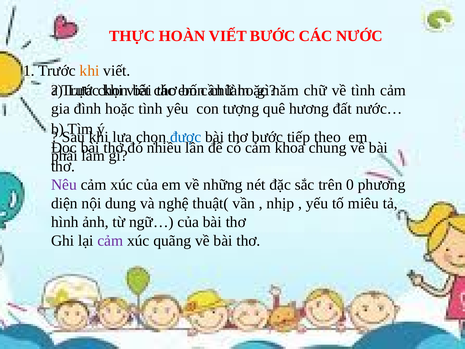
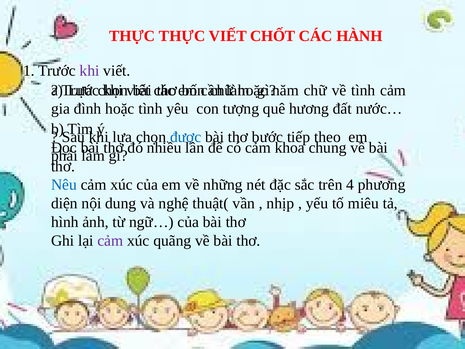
THỰC HOÀN: HOÀN -> THỰC (182, 36)
VIẾT BƯỚC: BƯỚC -> CHỐT (273, 36)
NƯỚC: NƯỚC -> HÀNH (359, 36)
khi colour: orange -> purple (90, 71)
Nêu colour: purple -> blue (64, 185)
0: 0 -> 4 (350, 185)
